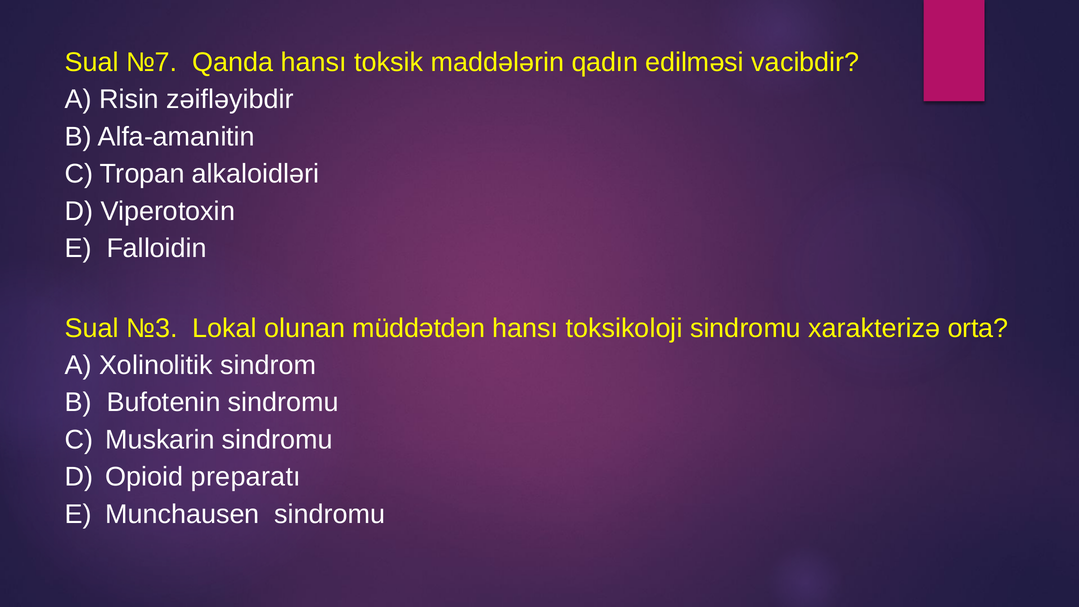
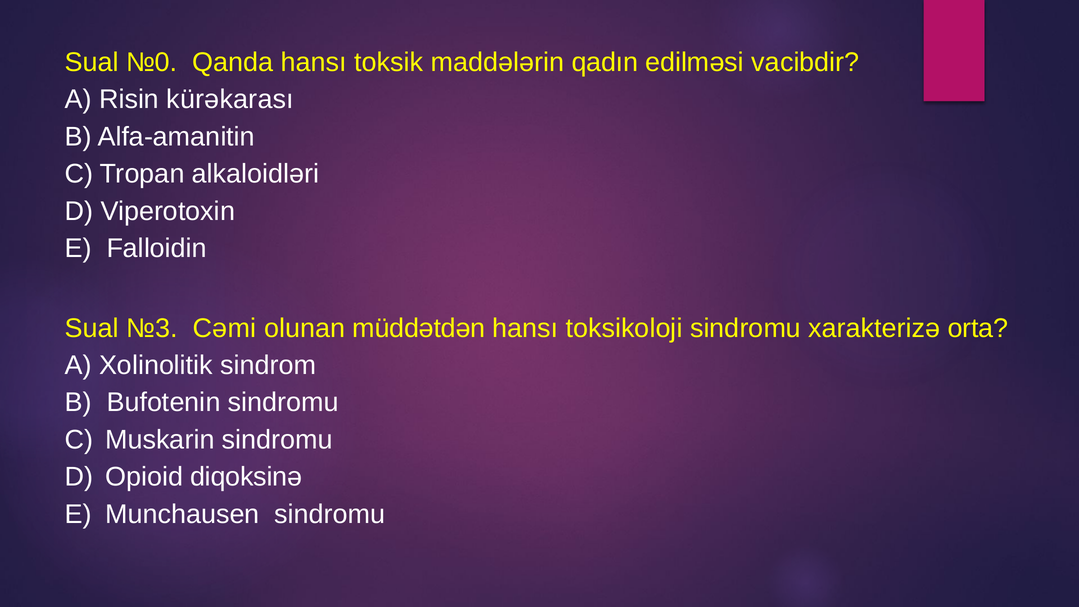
№7: №7 -> №0 (152, 62)
zəifləyibdir: zəifləyibdir -> kürəkarası (230, 99)
Lokal: Lokal -> Cəmi (224, 328)
preparatı: preparatı -> diqoksinə (246, 477)
